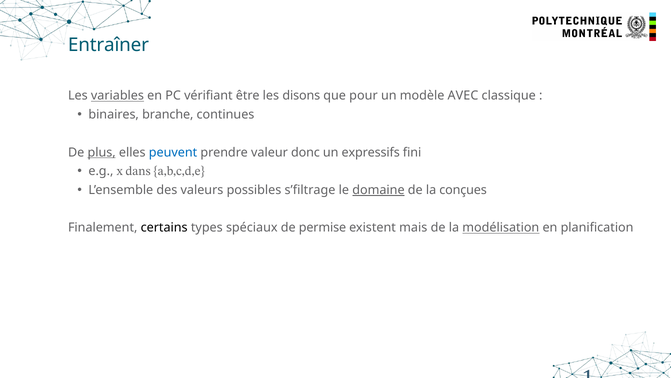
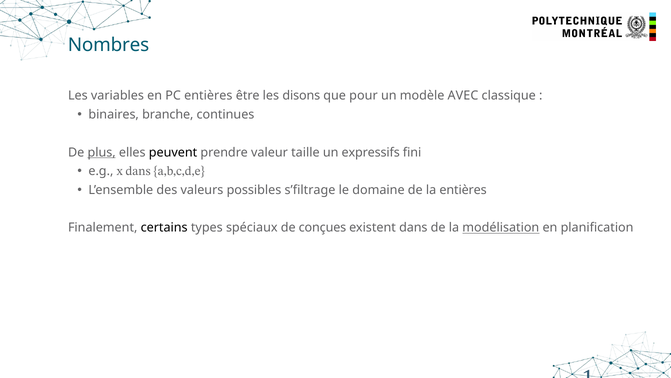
Entraîner: Entraîner -> Nombres (108, 45)
variables underline: present -> none (117, 96)
PC vérifiant: vérifiant -> entières (208, 96)
peuvent colour: blue -> black (173, 152)
donc: donc -> taille (305, 152)
domaine underline: present -> none (378, 190)
la conçues: conçues -> entières (463, 190)
permise: permise -> conçues (322, 227)
existent mais: mais -> dans (413, 227)
